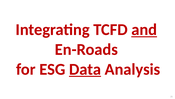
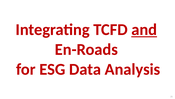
Data underline: present -> none (85, 69)
